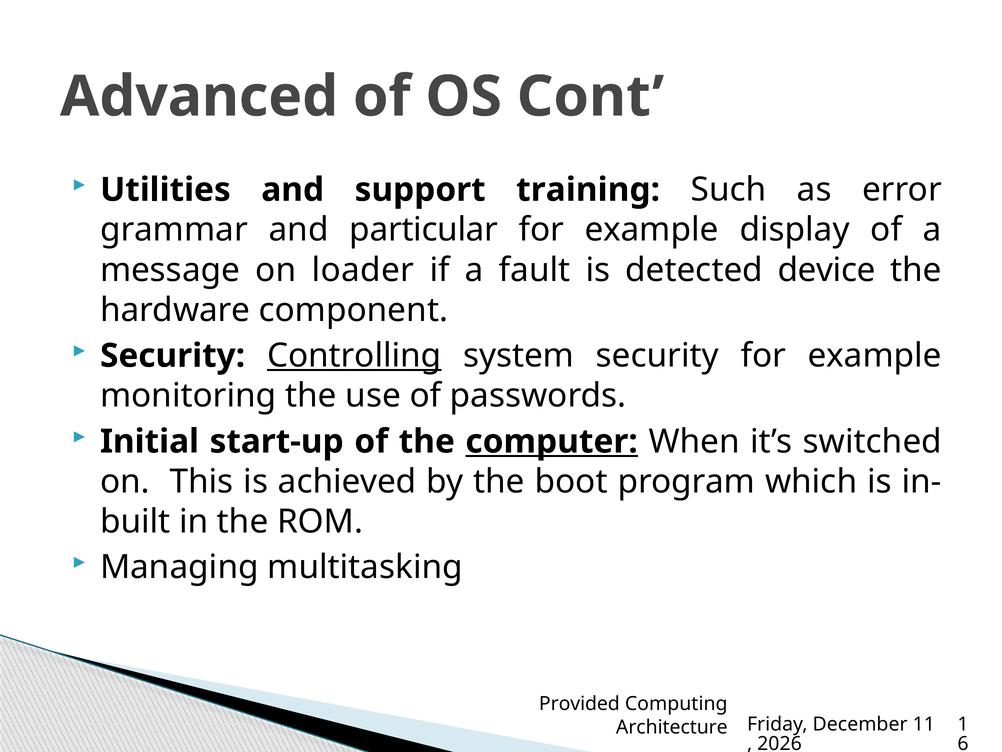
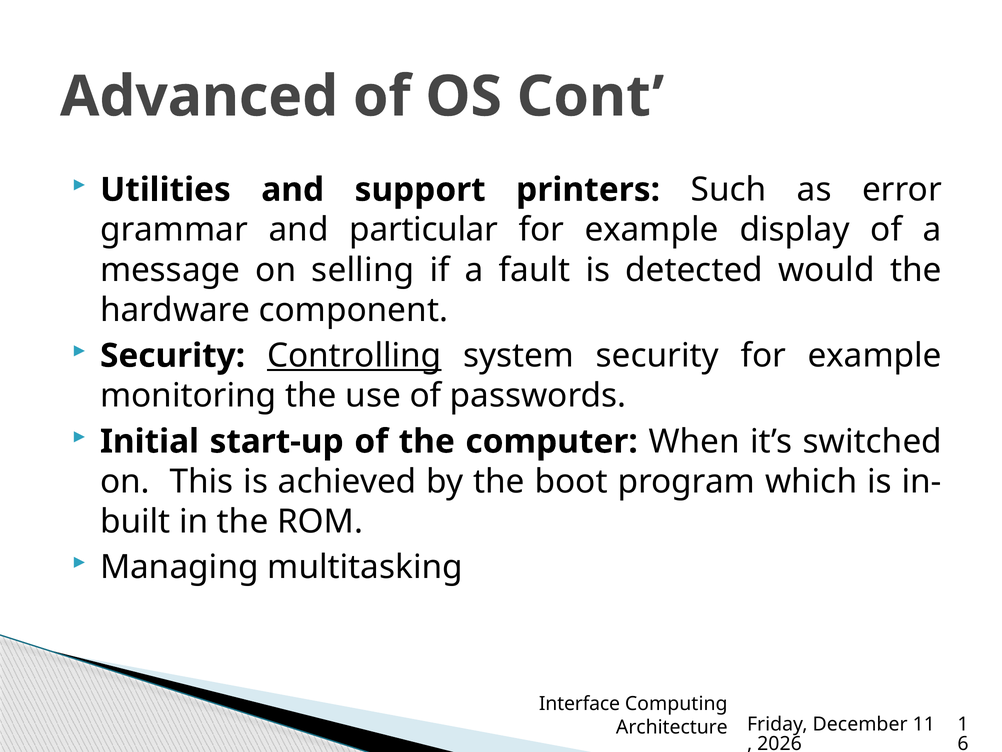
training: training -> printers (588, 190)
loader: loader -> selling (363, 270)
device: device -> would (826, 270)
computer underline: present -> none (552, 441)
Provided: Provided -> Interface (579, 703)
